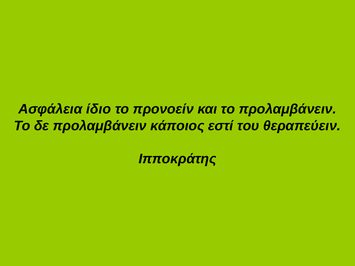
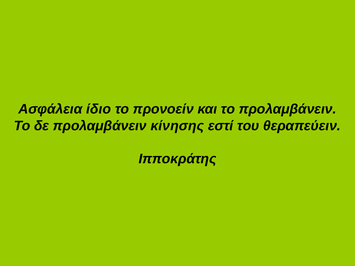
κάποιος: κάποιος -> κίνησης (177, 126)
